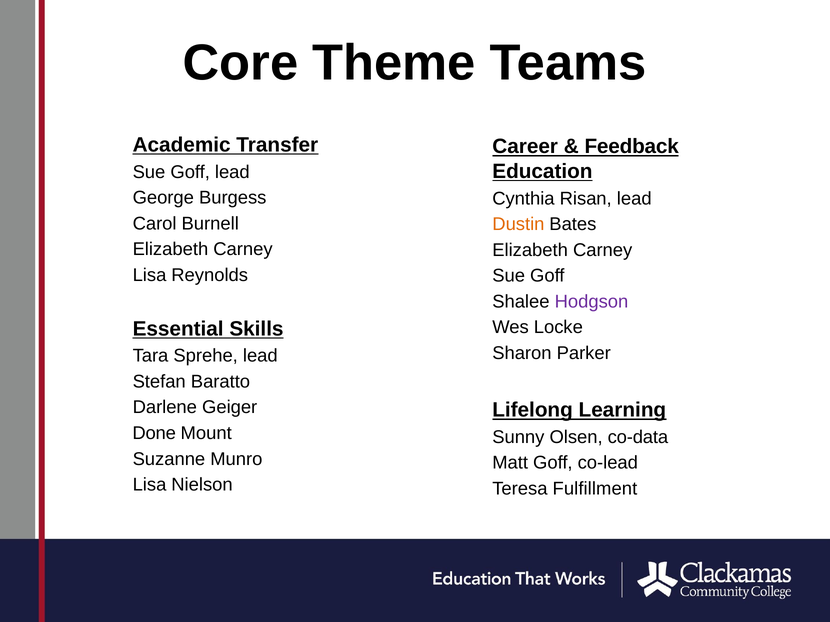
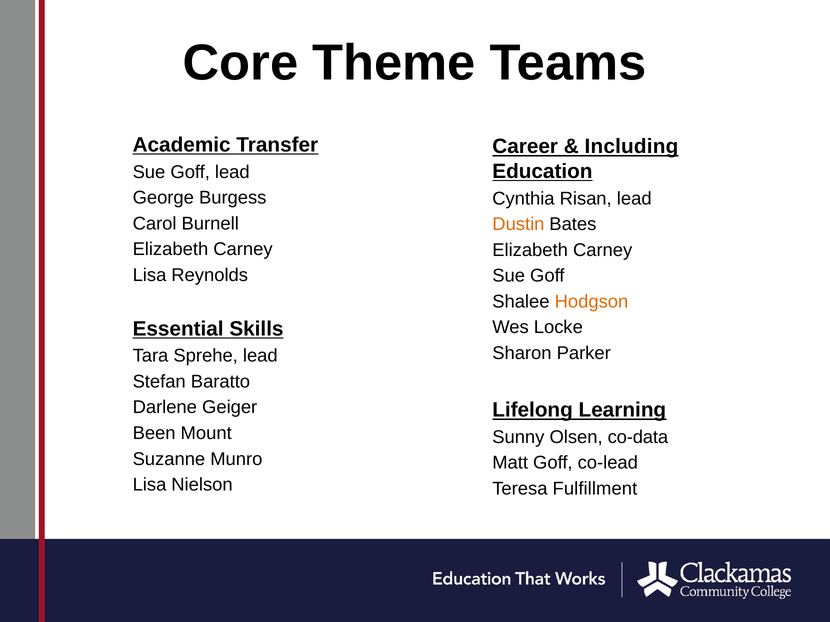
Feedback: Feedback -> Including (631, 147)
Hodgson colour: purple -> orange (591, 302)
Done: Done -> Been (154, 433)
